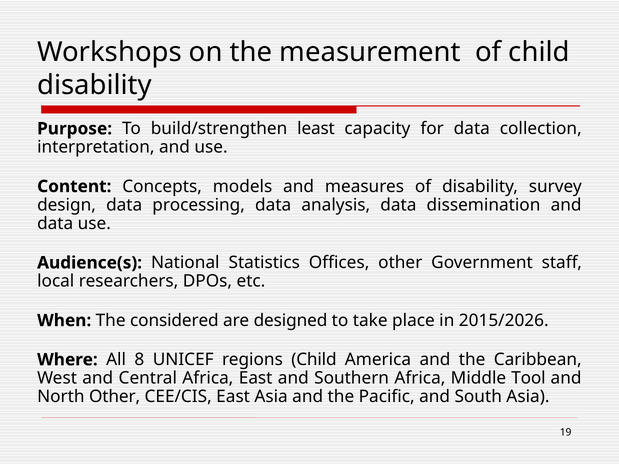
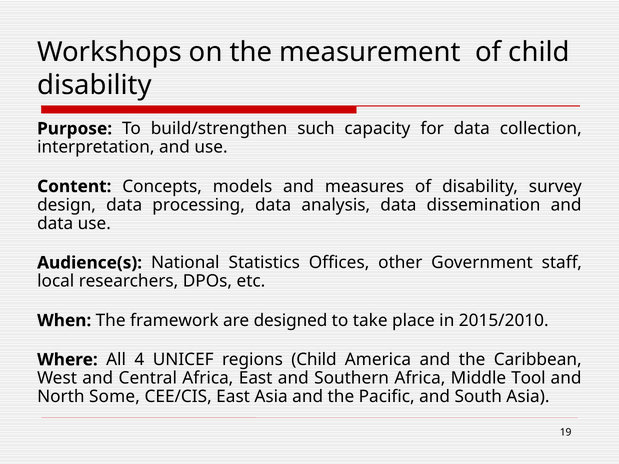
least: least -> such (316, 129)
considered: considered -> framework (174, 321)
2015/2026: 2015/2026 -> 2015/2010 (504, 321)
8: 8 -> 4 (139, 360)
North Other: Other -> Some (114, 397)
